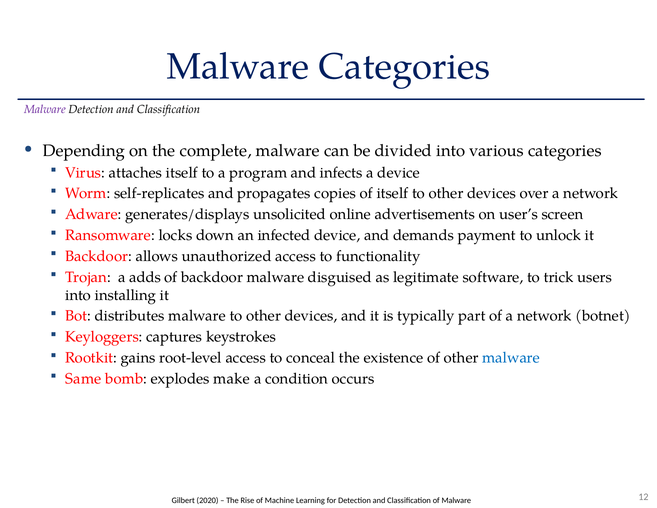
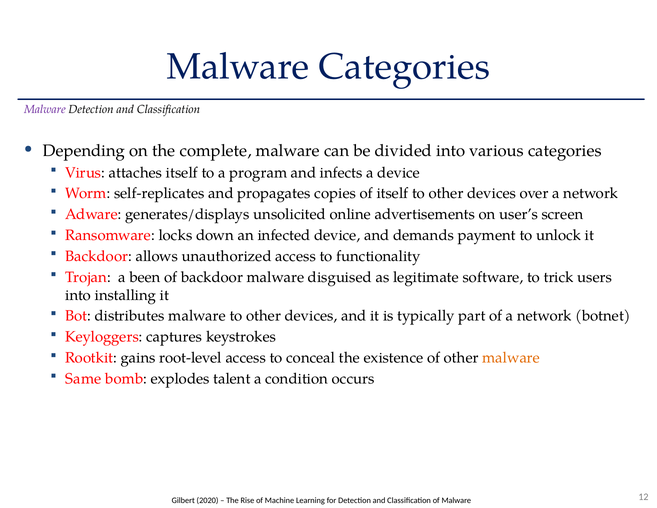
adds: adds -> been (145, 277)
malware colour: blue -> orange (511, 358)
make: make -> talent (232, 379)
